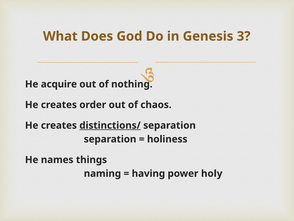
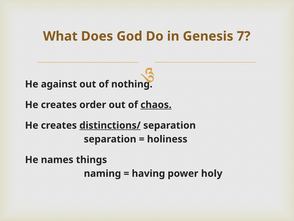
3: 3 -> 7 (244, 36)
acquire: acquire -> against (59, 84)
chaos underline: none -> present (156, 105)
